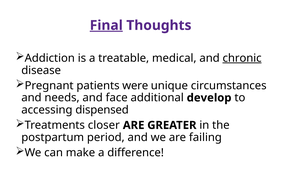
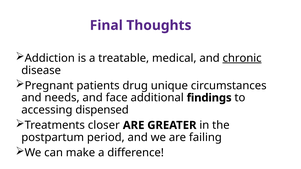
Final underline: present -> none (106, 25)
were: were -> drug (135, 86)
develop: develop -> findings (209, 98)
